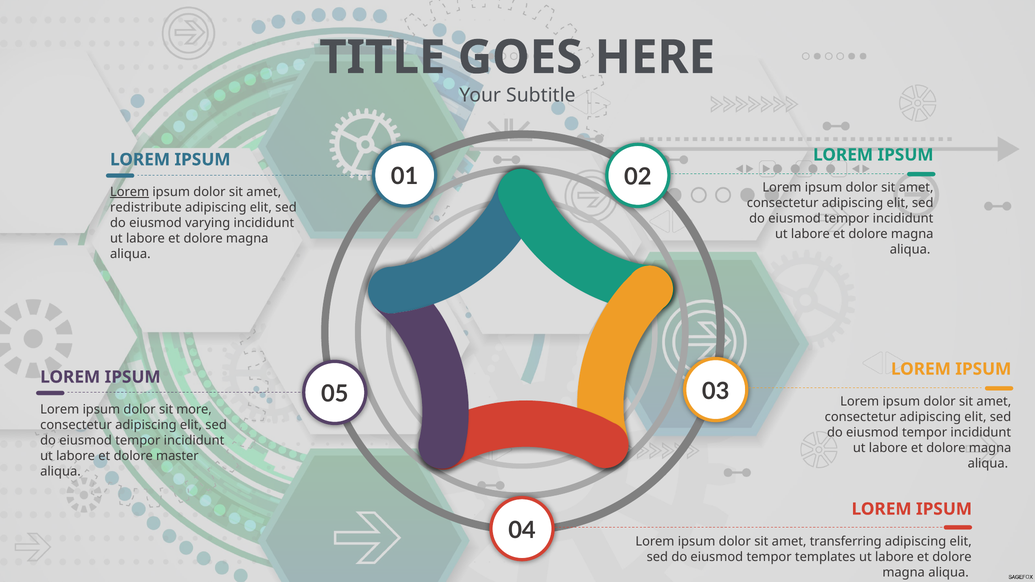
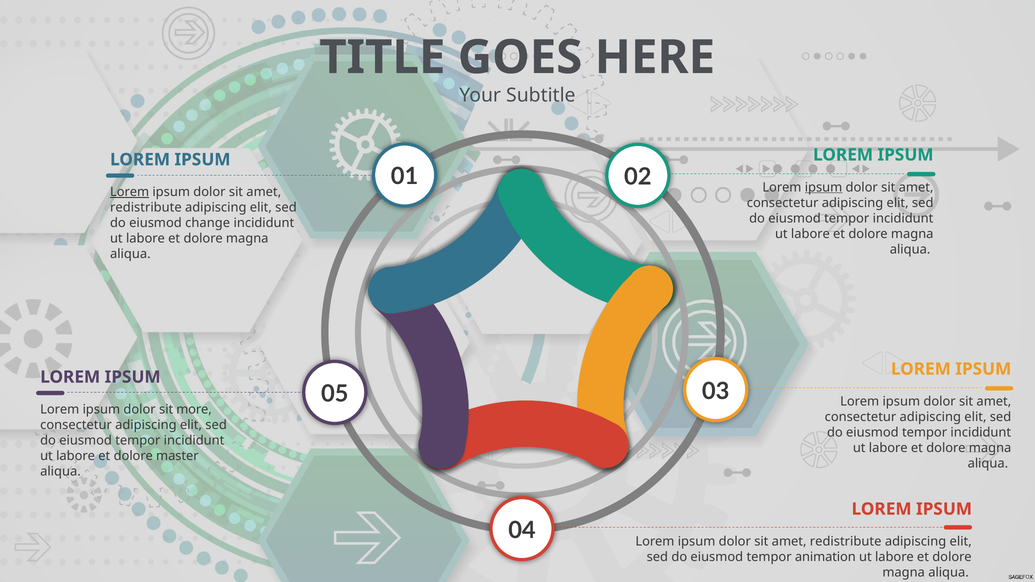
ipsum underline: none -> present (824, 187)
varying: varying -> change (208, 223)
transferring: transferring -> redistribute (846, 542)
templates: templates -> animation (825, 557)
